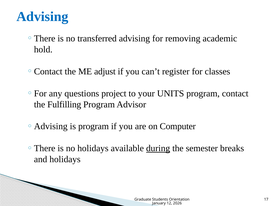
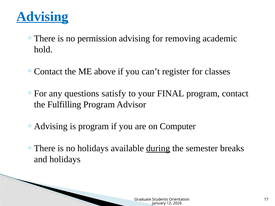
Advising underline: none -> present (42, 17)
transferred: transferred -> permission (97, 39)
adjust: adjust -> above (105, 72)
project: project -> satisfy (114, 94)
UNITS: UNITS -> FINAL (171, 94)
